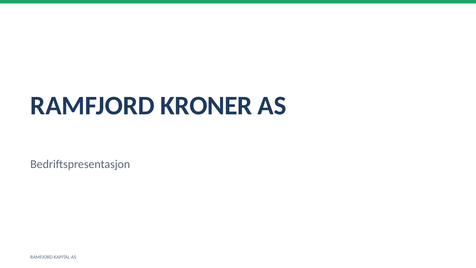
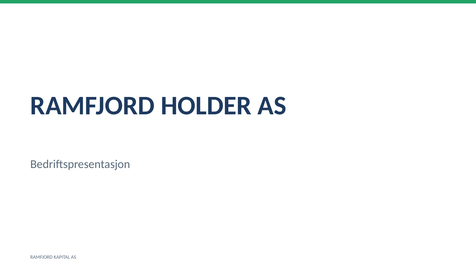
KRONER: KRONER -> HOLDER (206, 106)
